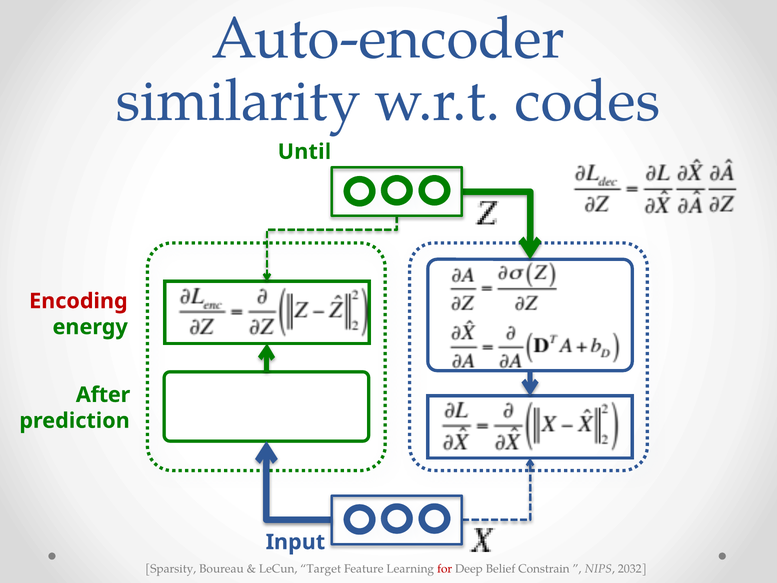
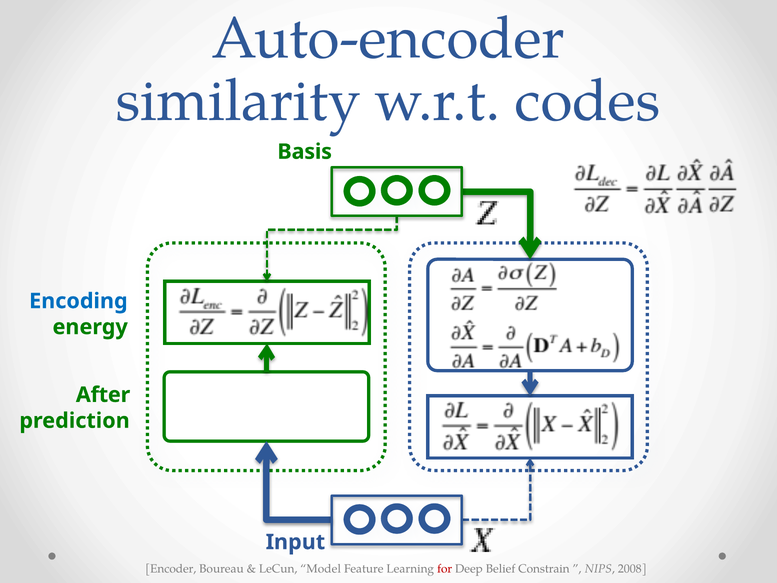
Until: Until -> Basis (305, 152)
Encoding colour: red -> blue (78, 301)
Sparsity: Sparsity -> Encoder (171, 569)
Target: Target -> Model (321, 569)
2032: 2032 -> 2008 (632, 569)
